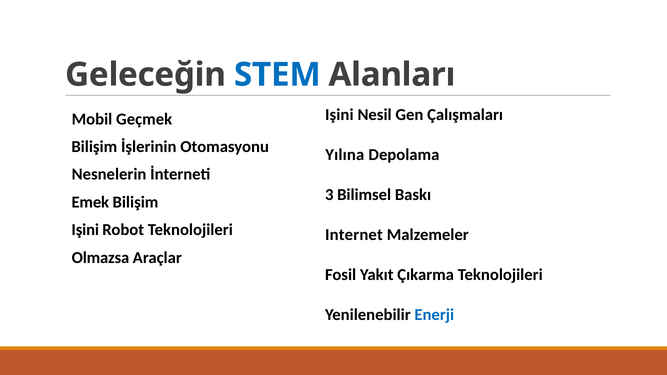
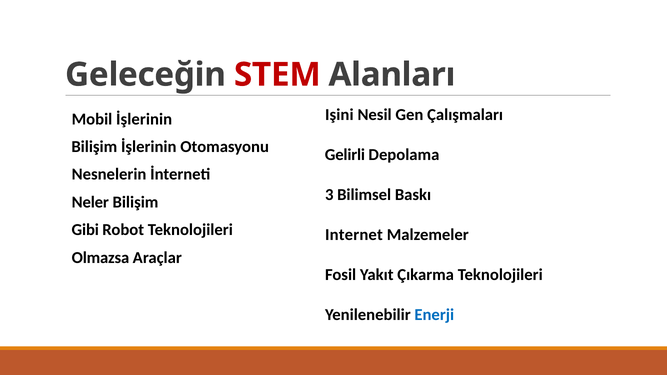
STEM colour: blue -> red (277, 75)
Mobil Geçmek: Geçmek -> İşlerinin (144, 119)
Yılına: Yılına -> Gelirli (345, 155)
Emek: Emek -> Neler (90, 202)
Işini: Işini -> Gibi (85, 230)
